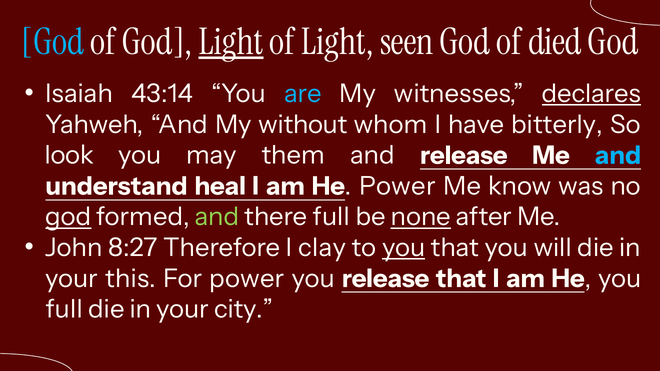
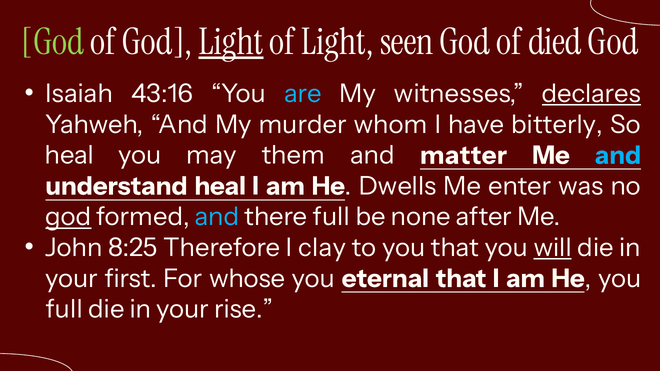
God colour: light blue -> light green (53, 42)
43:14: 43:14 -> 43:16 (162, 94)
without: without -> murder (303, 125)
look: look -> heal (69, 156)
and release: release -> matter (463, 156)
He Power: Power -> Dwells (397, 186)
know: know -> enter (520, 186)
and colour: light green -> light blue (217, 217)
none underline: present -> none (421, 217)
8:27: 8:27 -> 8:25 (133, 248)
you underline: present -> none (404, 248)
will underline: none -> present (553, 248)
this: this -> first (131, 279)
For power: power -> whose (247, 279)
you release: release -> eternal (385, 279)
city: city -> rise (244, 310)
